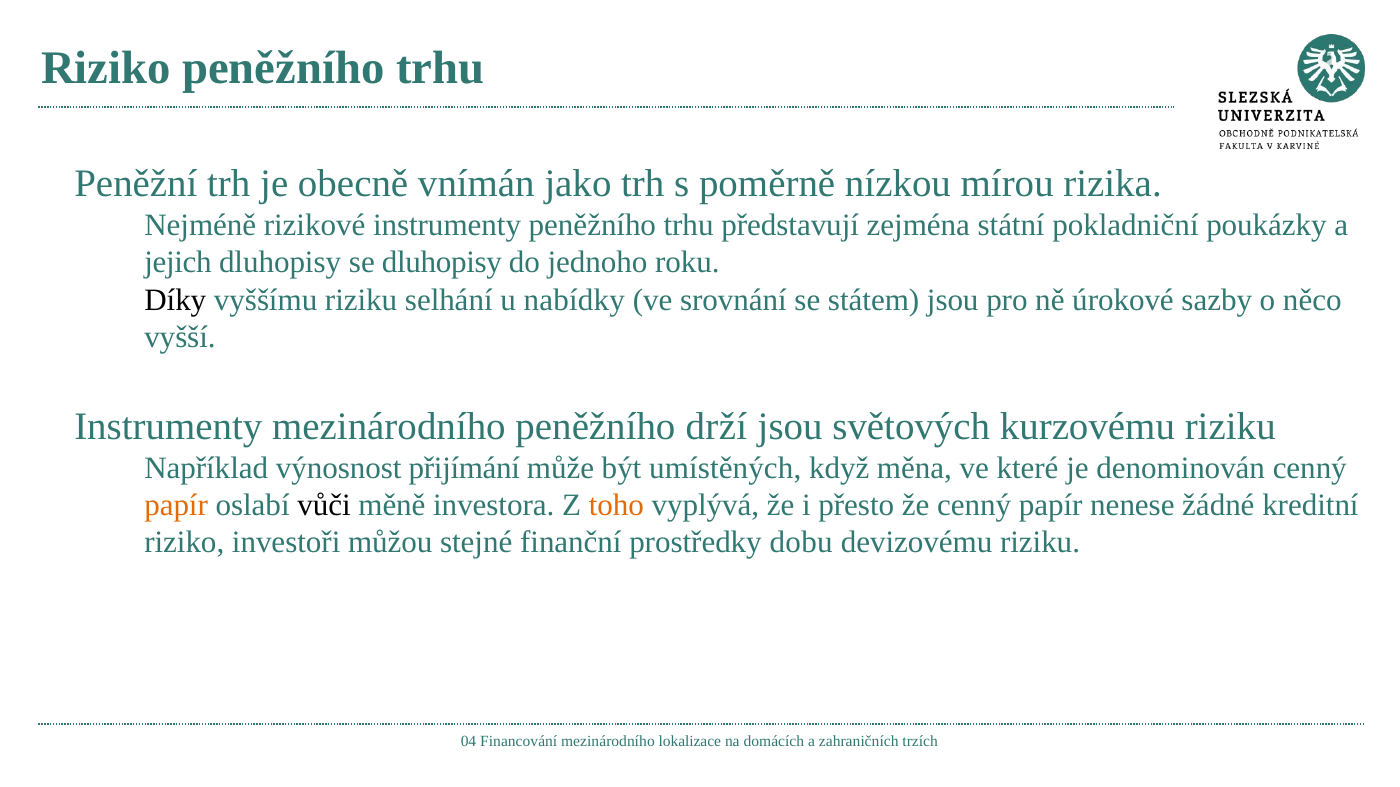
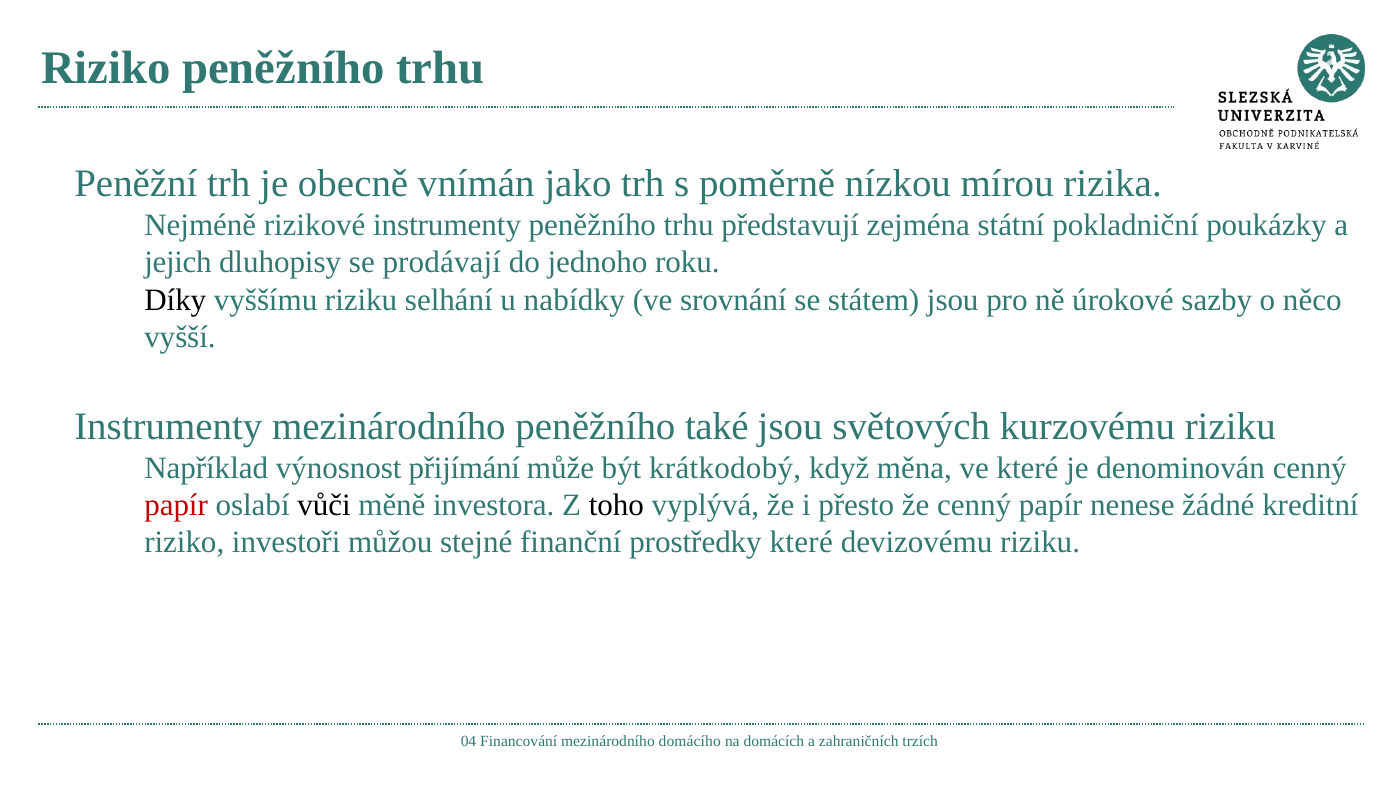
se dluhopisy: dluhopisy -> prodávají (442, 263)
drží: drží -> také (717, 427)
umístěných: umístěných -> krátkodobý (725, 468)
papír colour: orange -> red (176, 506)
toho colour: orange -> black (616, 506)
prostředky dobu: dobu -> které (801, 543)
lokalizace: lokalizace -> domácího (690, 742)
